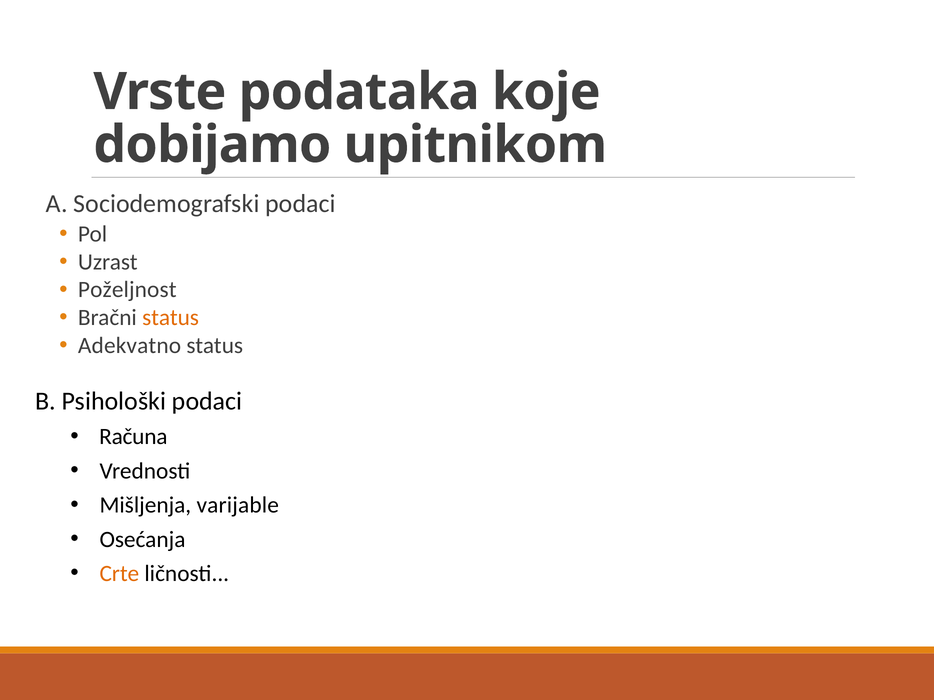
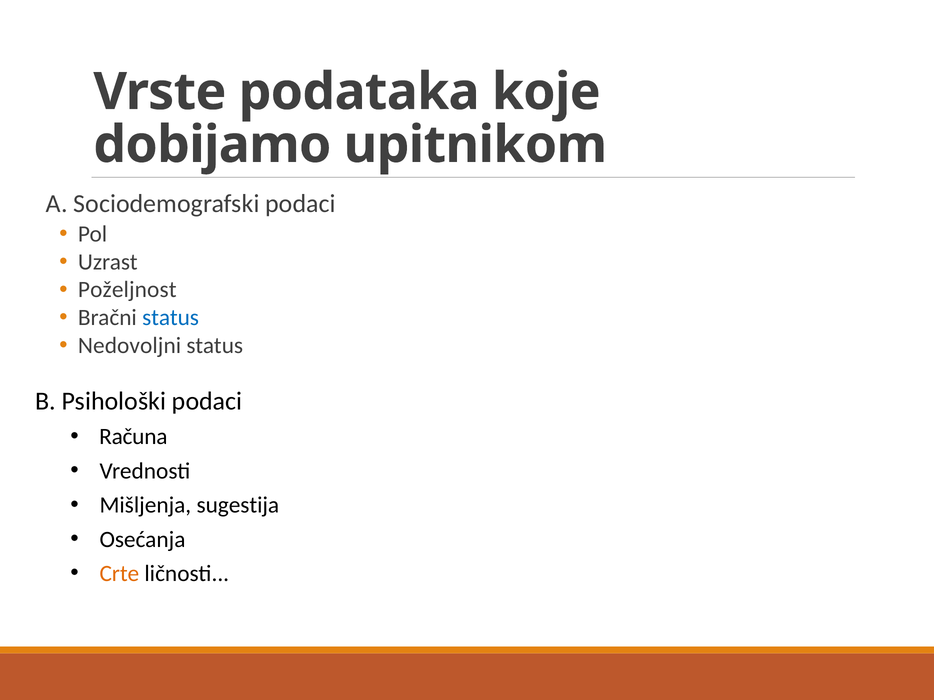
status colour: orange -> blue (171, 318)
Adekvatno: Adekvatno -> Nedovoljni (130, 346)
varijable: varijable -> sugestija (238, 505)
